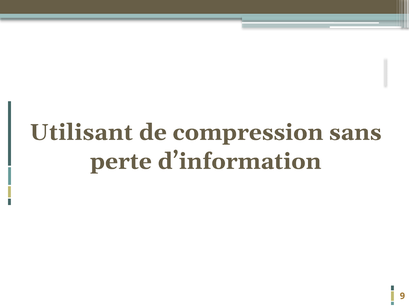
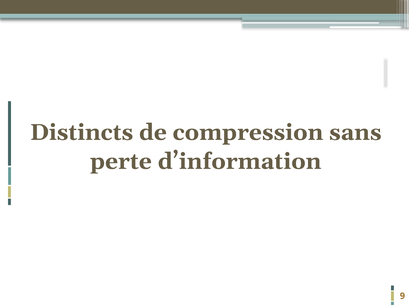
Utilisant: Utilisant -> Distincts (82, 132)
